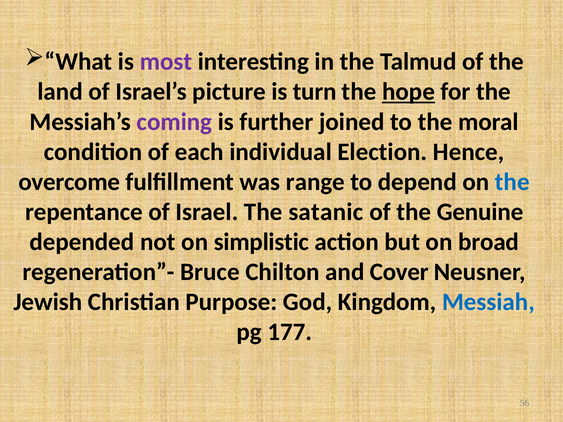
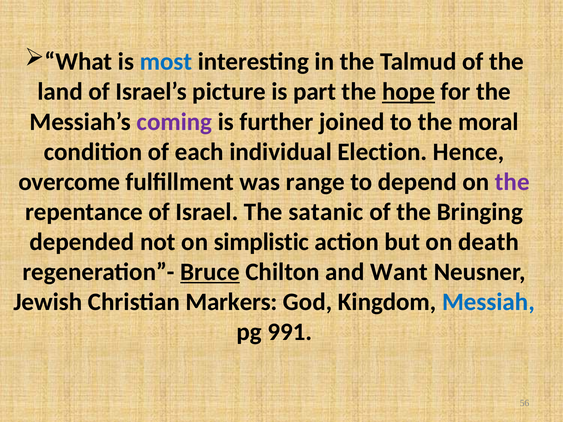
most colour: purple -> blue (166, 62)
turn: turn -> part (315, 92)
the colour: blue -> purple (512, 182)
Genuine: Genuine -> Bringing (480, 212)
broad: broad -> death (489, 242)
Bruce underline: none -> present (210, 272)
Cover: Cover -> Want (399, 272)
Purpose: Purpose -> Markers (231, 302)
177: 177 -> 991 (290, 332)
